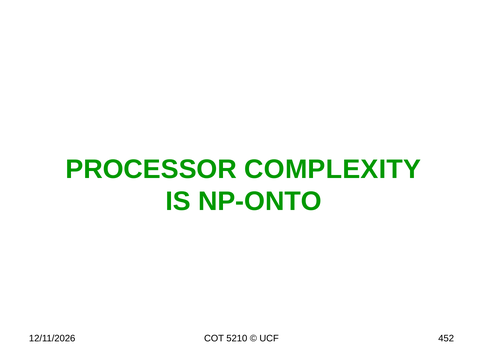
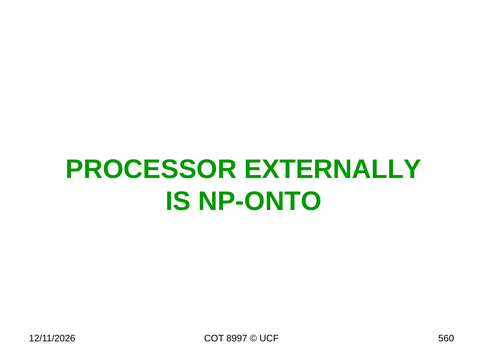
COMPLEXITY: COMPLEXITY -> EXTERNALLY (333, 169)
5210: 5210 -> 8997 (237, 339)
452: 452 -> 560 (446, 339)
